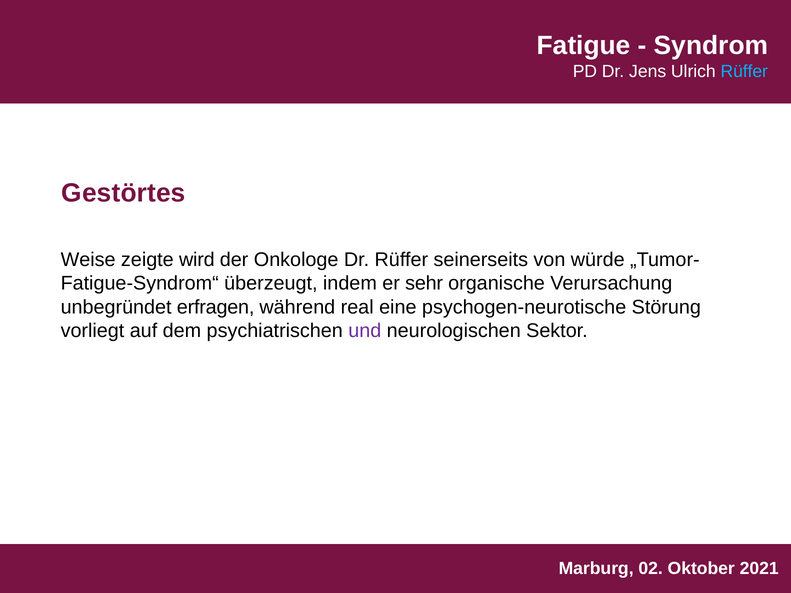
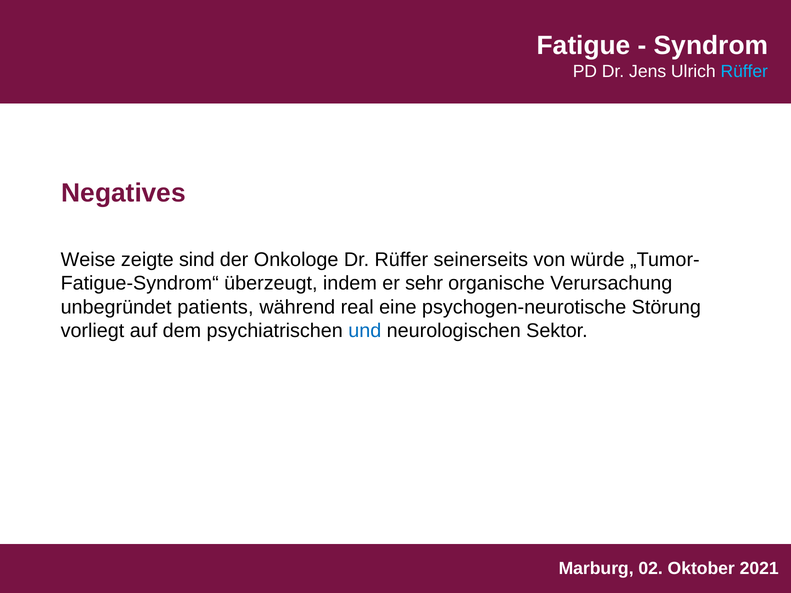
Gestörtes: Gestörtes -> Negatives (124, 193)
wird: wird -> sind (197, 260)
erfragen: erfragen -> patients (215, 307)
und colour: purple -> blue (365, 331)
